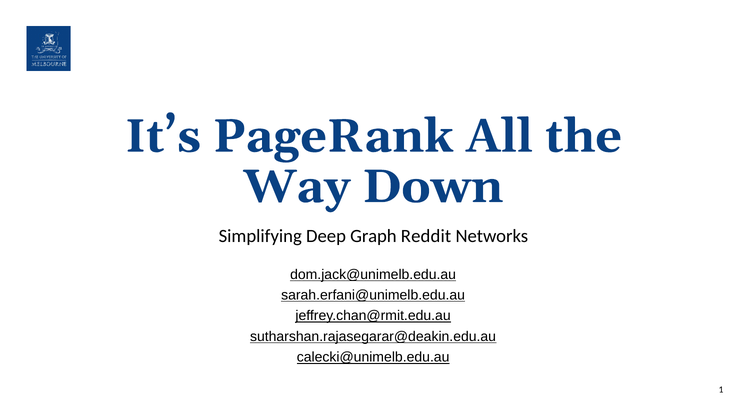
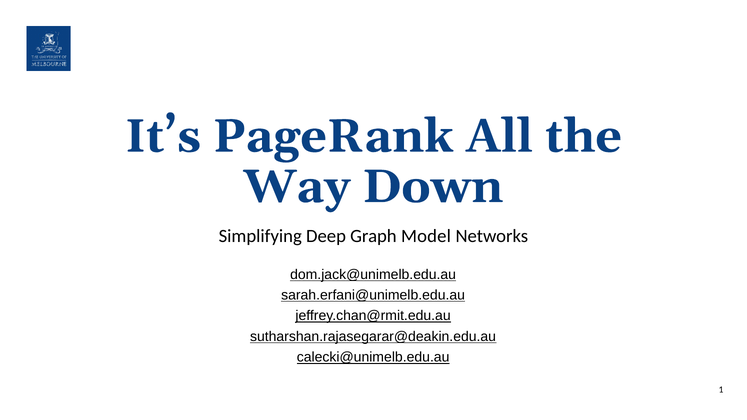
Reddit: Reddit -> Model (426, 236)
